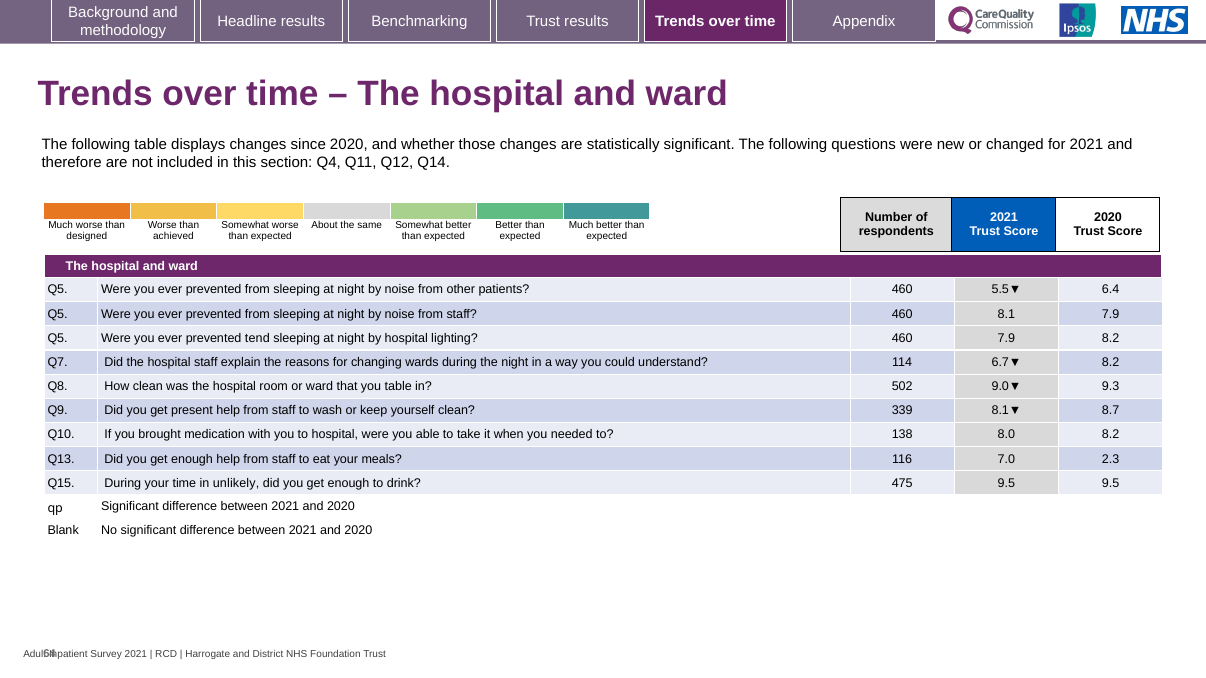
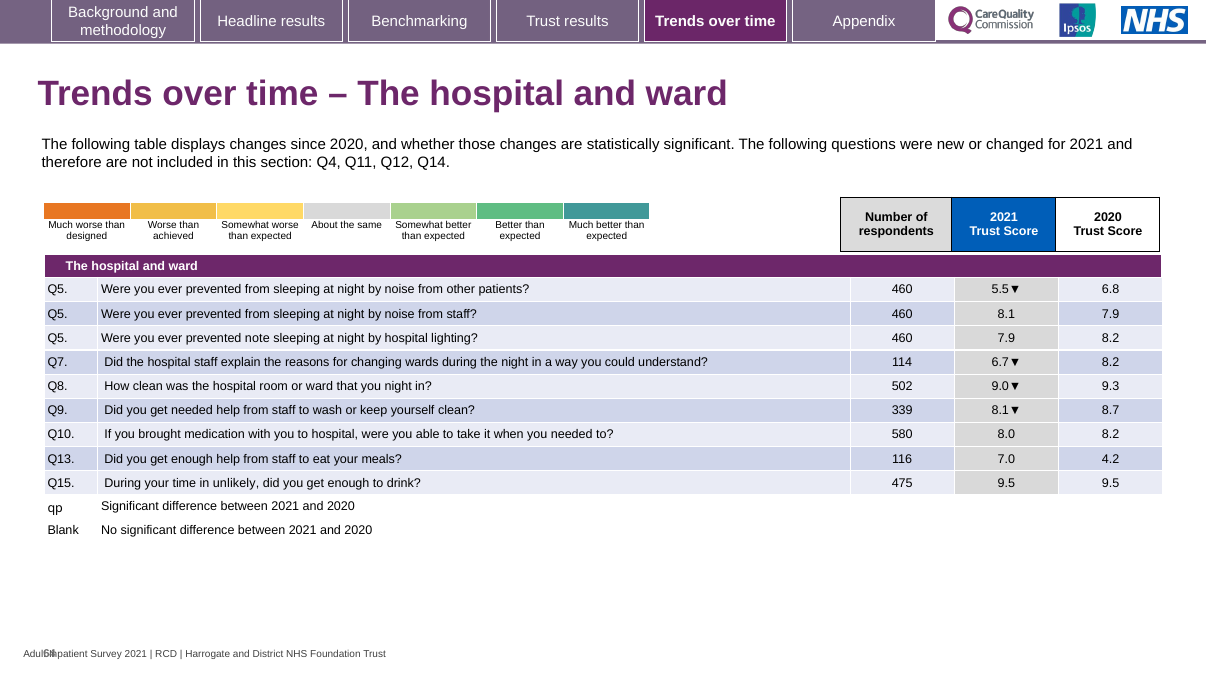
6.4: 6.4 -> 6.8 (1111, 290)
tend: tend -> note (257, 338)
you table: table -> night (398, 387)
get present: present -> needed (192, 411)
138: 138 -> 580 (902, 435)
2.3: 2.3 -> 4.2 (1111, 459)
